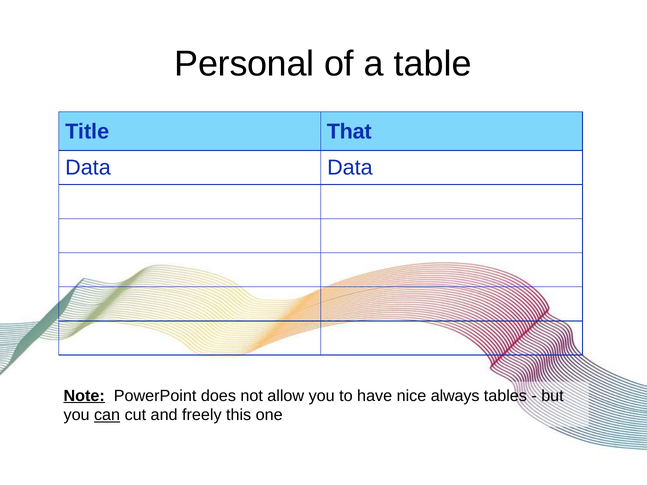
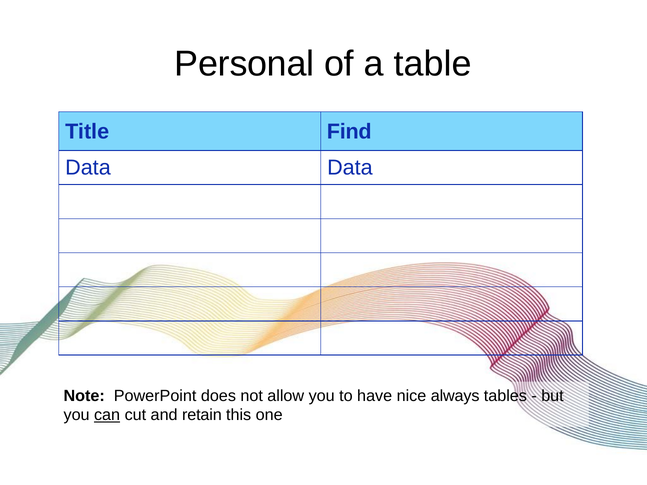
That: That -> Find (349, 132)
Note underline: present -> none (84, 396)
freely: freely -> retain (202, 415)
